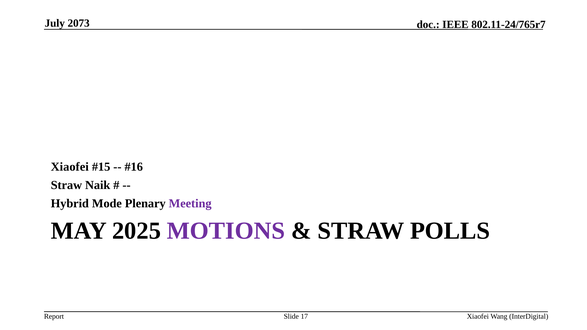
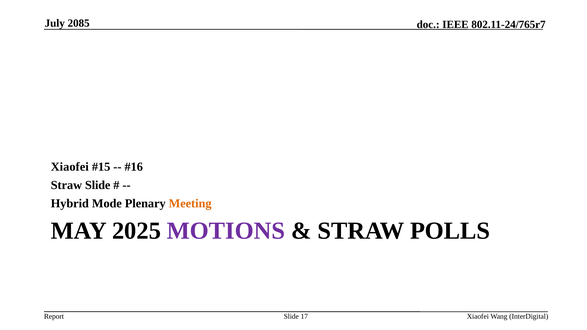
2073: 2073 -> 2085 (79, 23)
Straw Naik: Naik -> Slide (98, 185)
Meeting colour: purple -> orange (190, 203)
